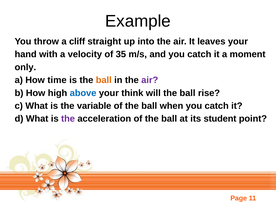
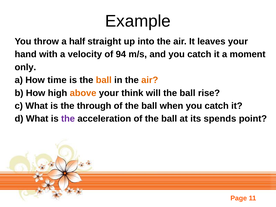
cliff: cliff -> half (77, 41)
35: 35 -> 94 (121, 54)
air colour: purple -> orange (150, 80)
above colour: blue -> orange (83, 93)
variable: variable -> through (94, 106)
student: student -> spends (220, 119)
